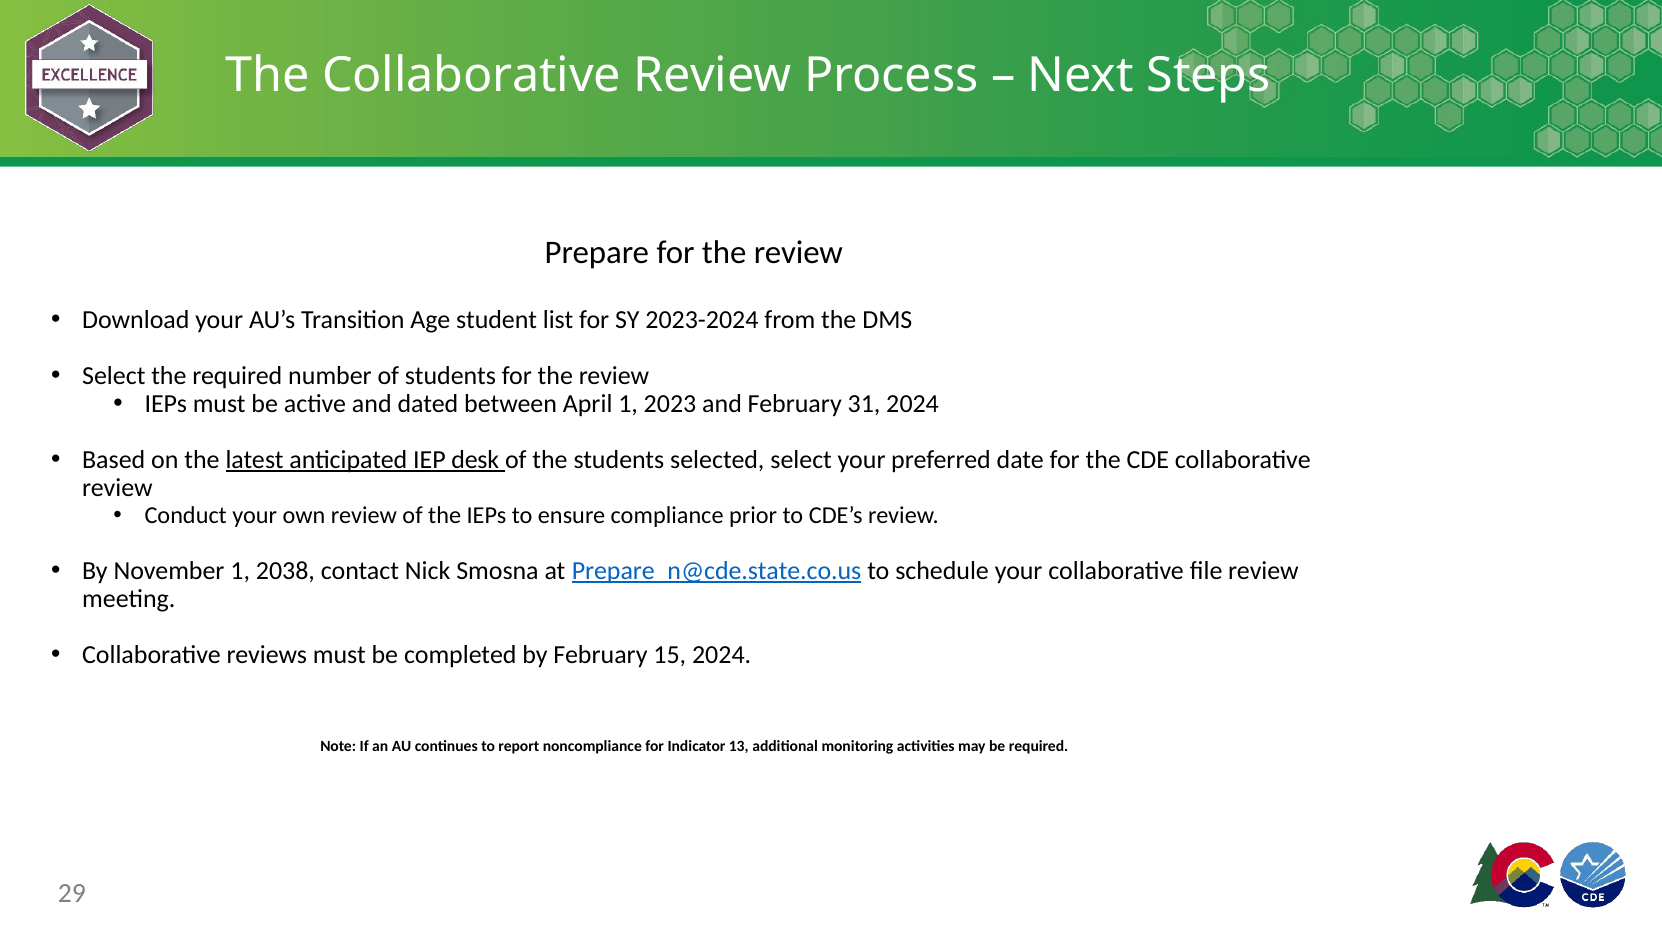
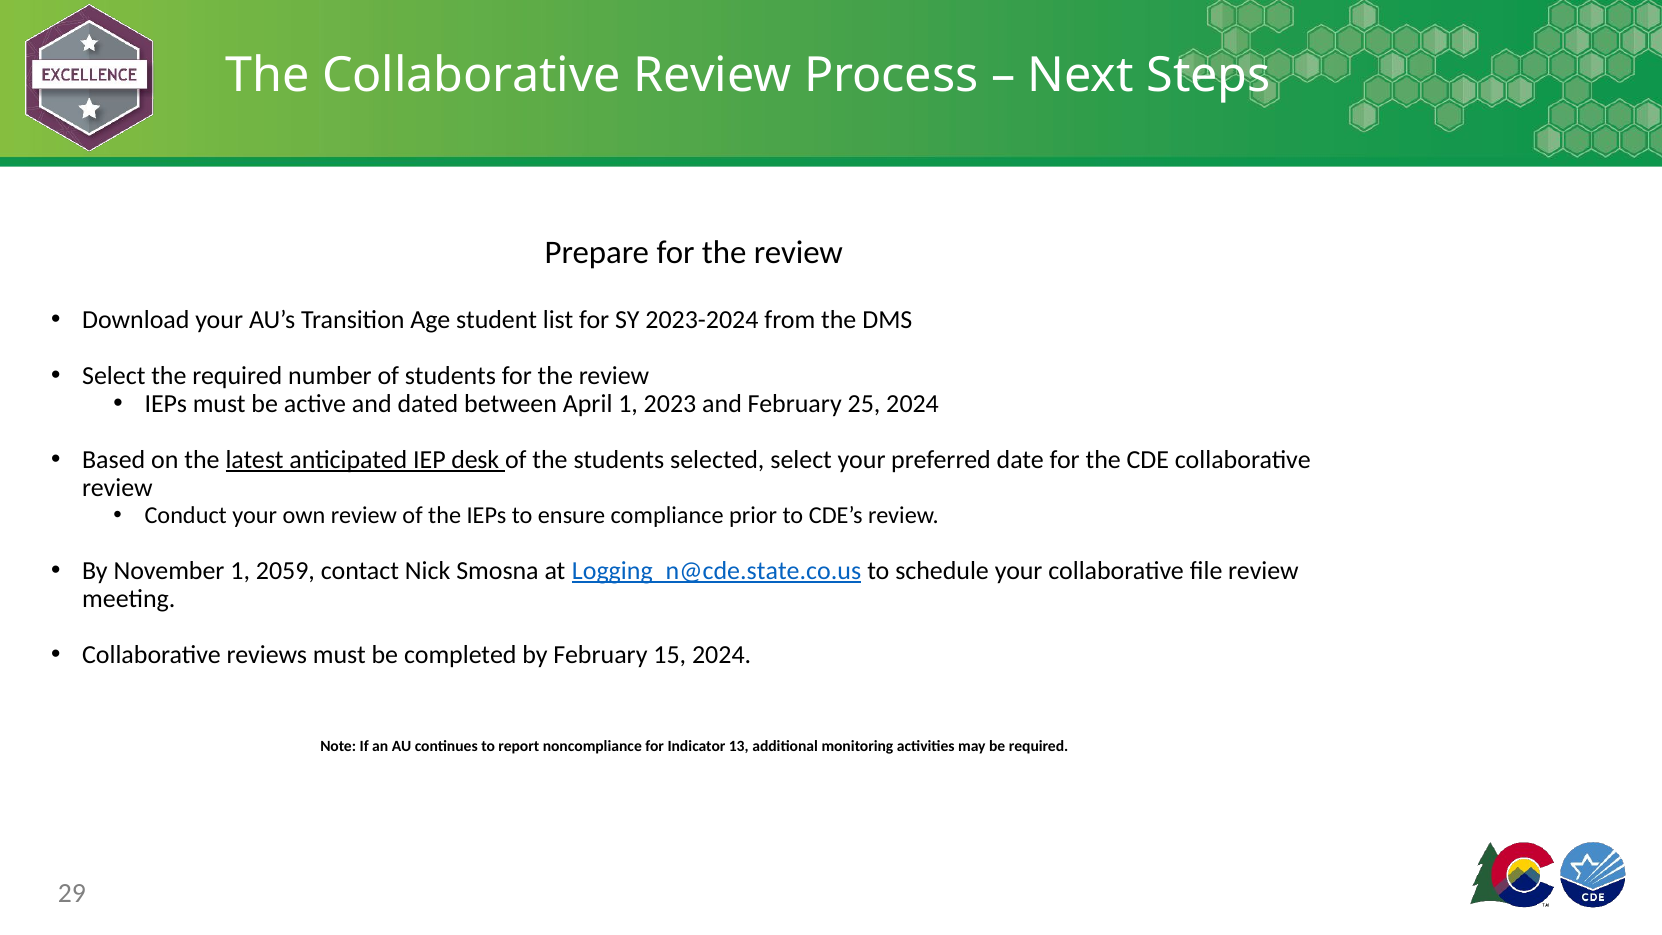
31: 31 -> 25 (864, 404)
2038: 2038 -> 2059 (285, 571)
Prepare_n@cde.state.co.us: Prepare_n@cde.state.co.us -> Logging_n@cde.state.co.us (717, 571)
